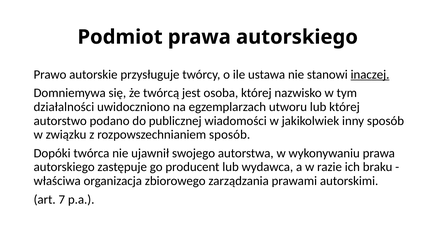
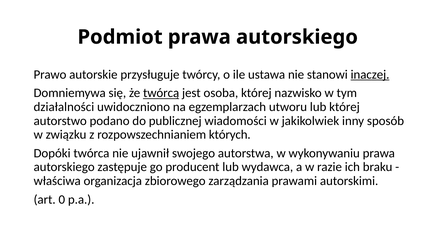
twórcą underline: none -> present (161, 93)
rozpowszechnianiem sposób: sposób -> których (230, 135)
7: 7 -> 0 (62, 200)
